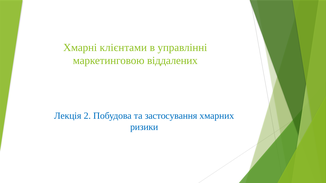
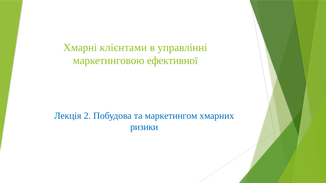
віддалених: віддалених -> ефективної (172, 61)
застосування: застосування -> маркетингом (171, 116)
